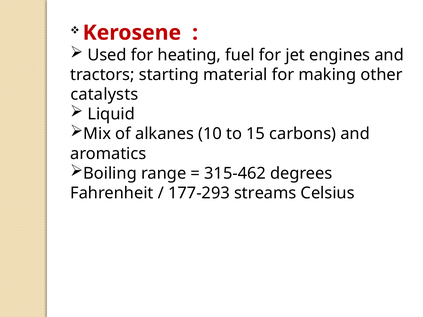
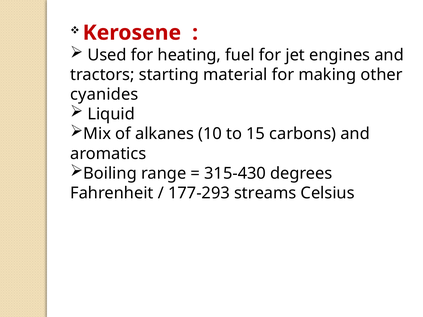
catalysts: catalysts -> cyanides (104, 94)
315-462: 315-462 -> 315-430 (235, 173)
